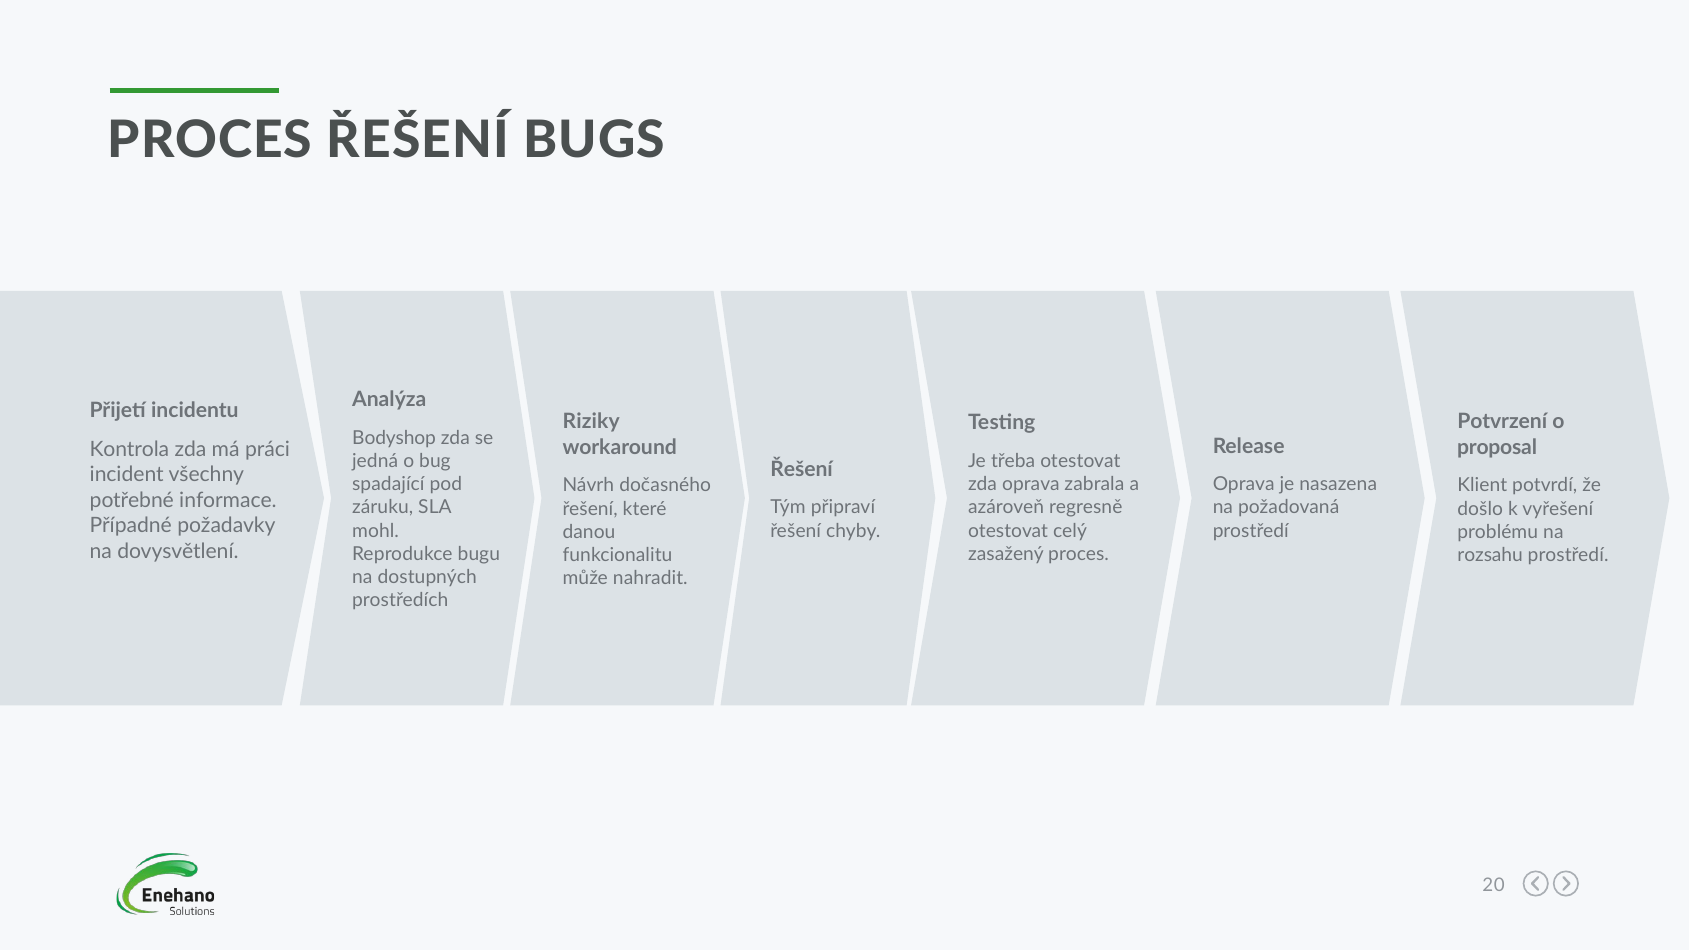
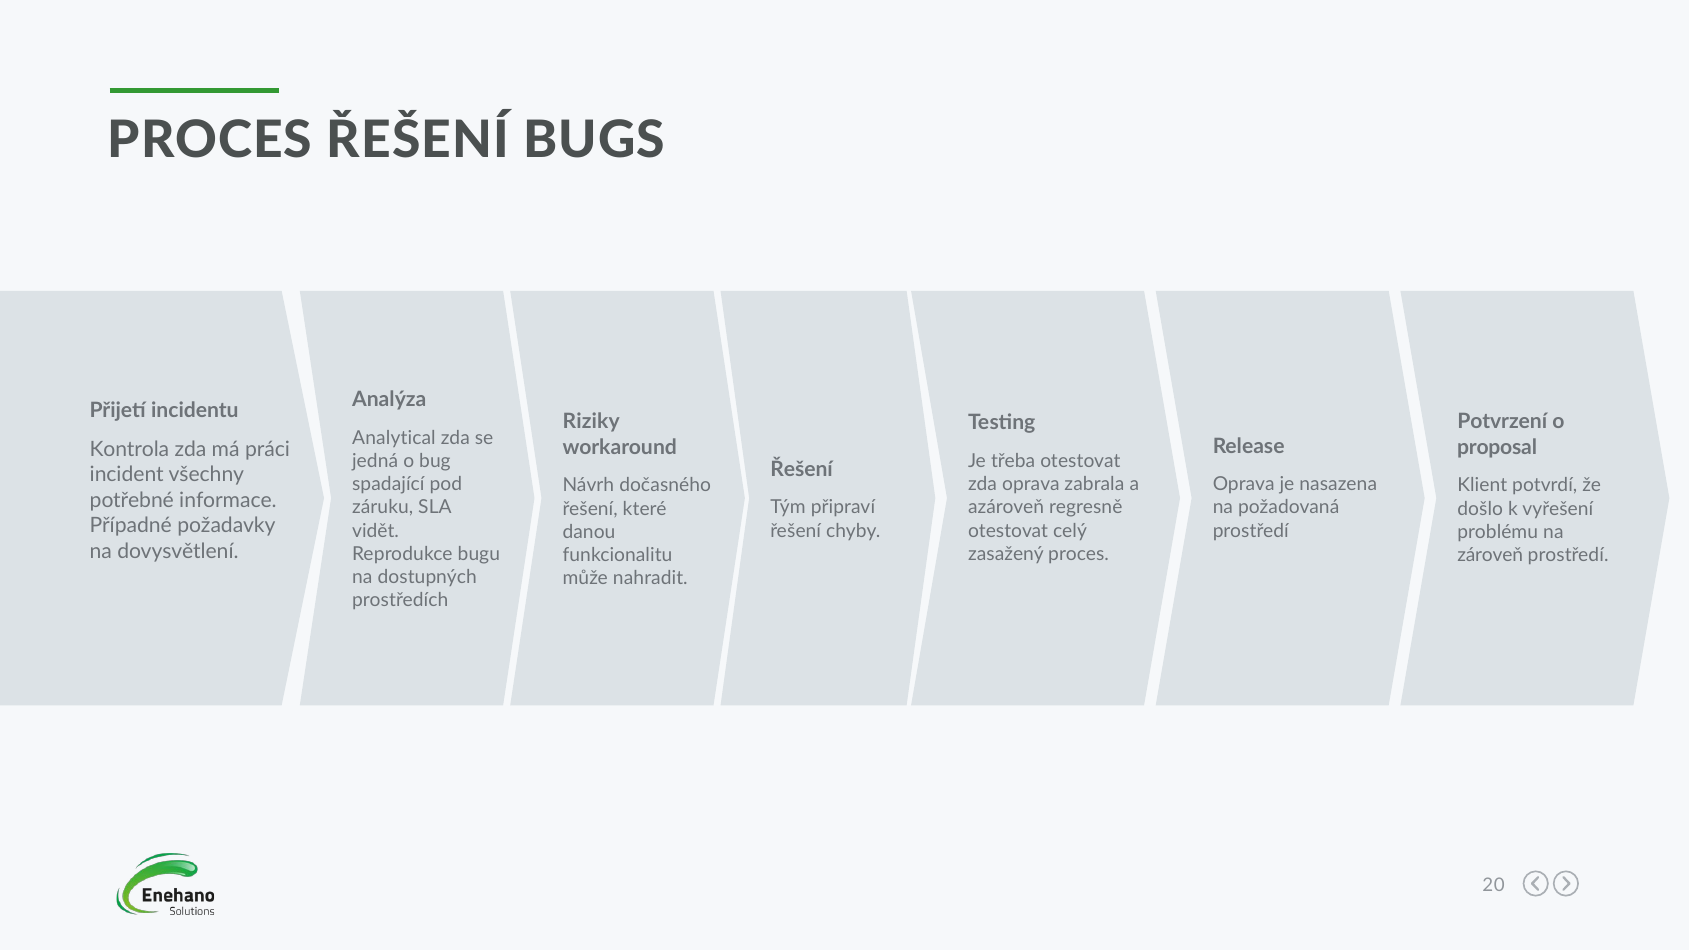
Bodyshop: Bodyshop -> Analytical (394, 438)
mohl: mohl -> vidět (376, 531)
rozsahu: rozsahu -> zároveň (1490, 555)
